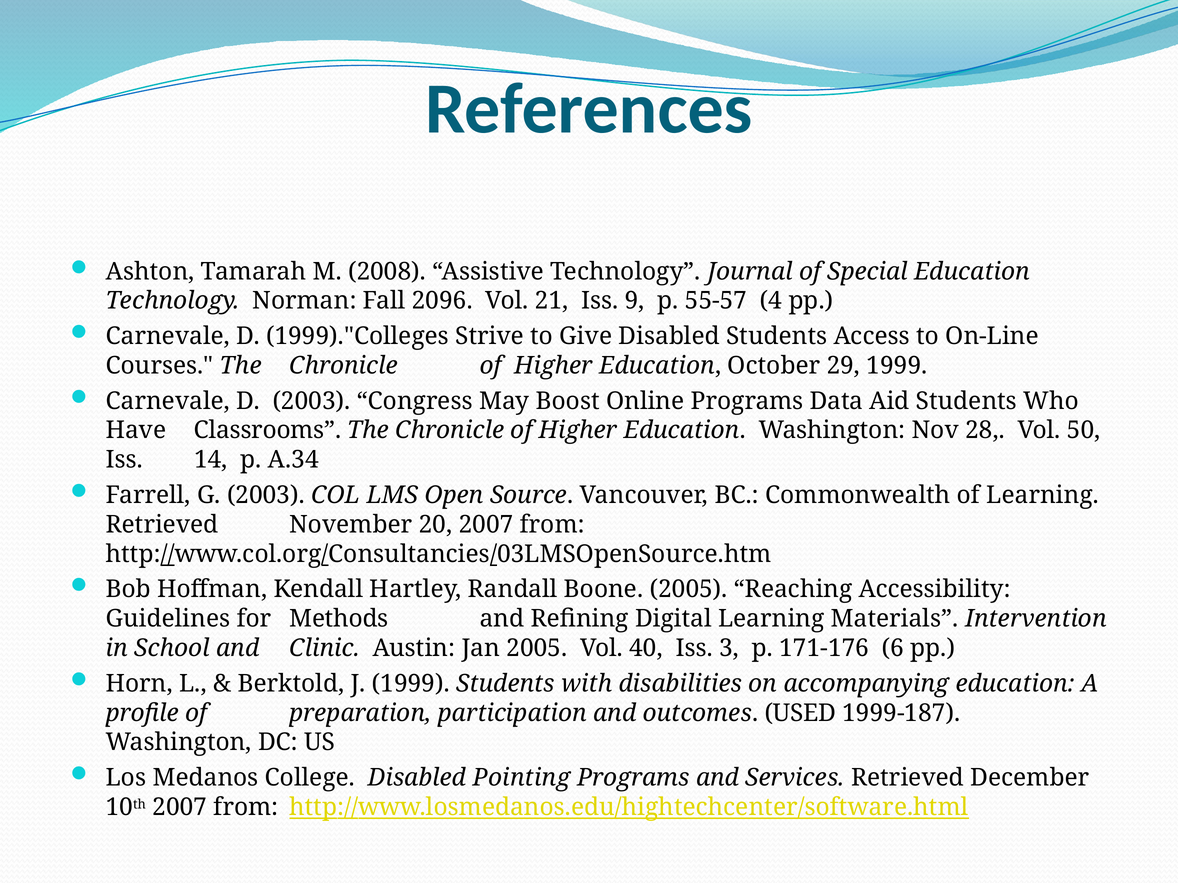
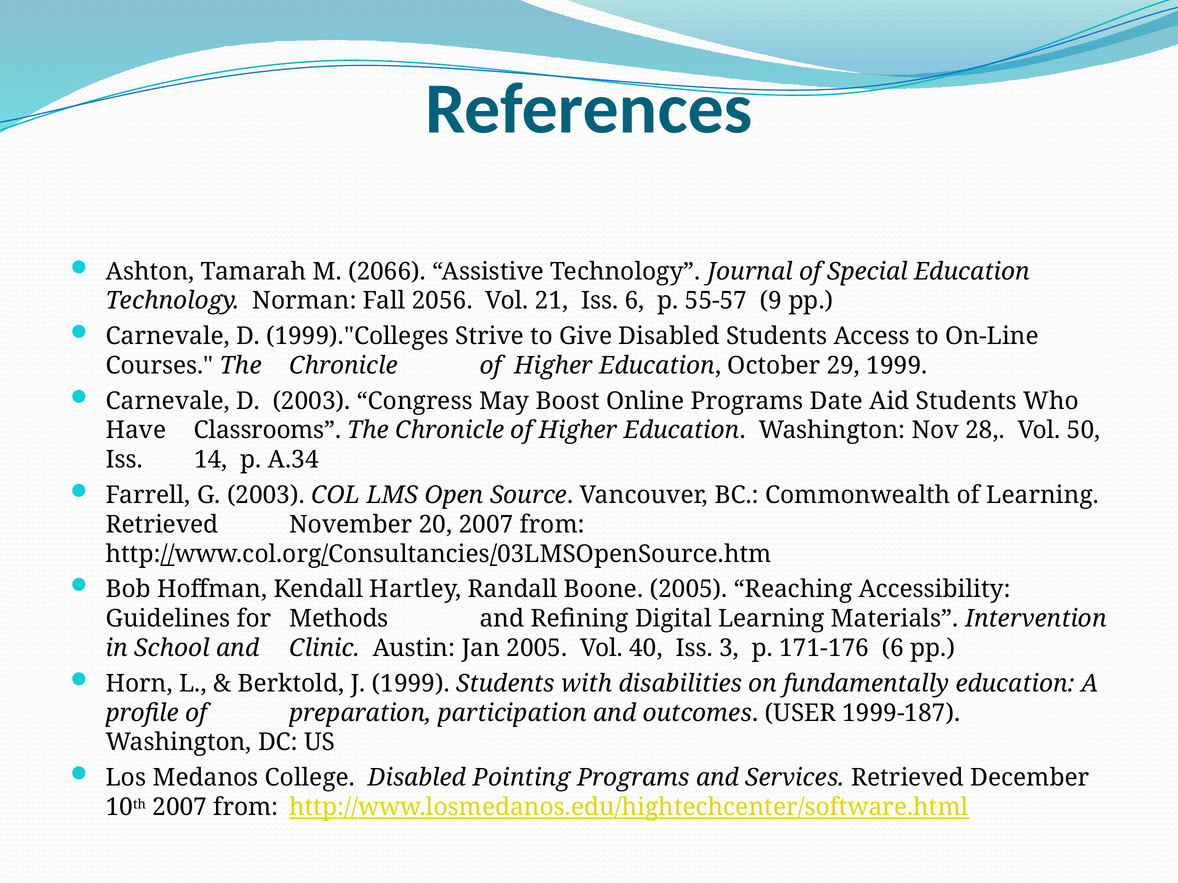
2008: 2008 -> 2066 (387, 272)
2096: 2096 -> 2056 (442, 301)
Iss 9: 9 -> 6 (635, 301)
4: 4 -> 9 (771, 301)
Data: Data -> Date (837, 401)
accompanying: accompanying -> fundamentally (866, 684)
USED: USED -> USER (800, 713)
